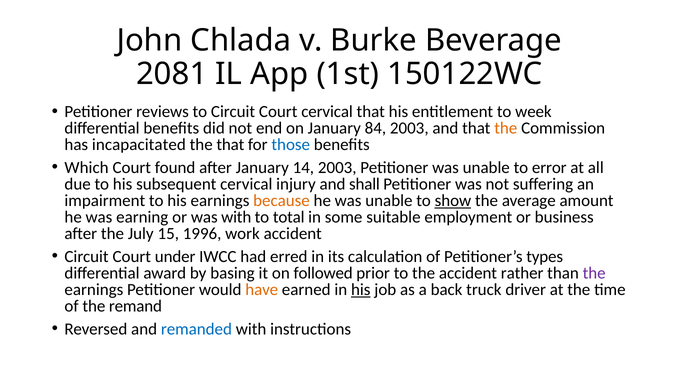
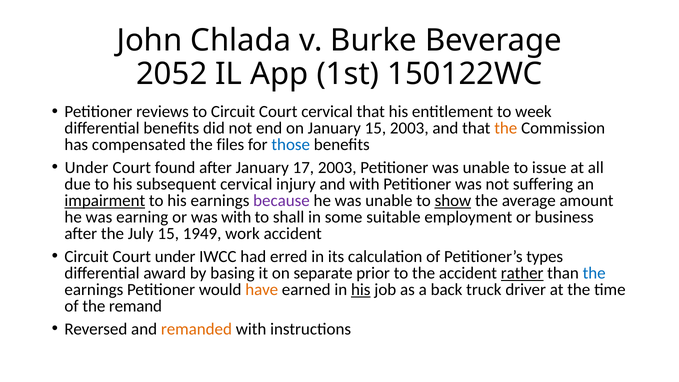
2081: 2081 -> 2052 (172, 74)
January 84: 84 -> 15 (375, 128)
incapacitated: incapacitated -> compensated (139, 145)
the that: that -> files (230, 145)
Which: Which -> Under (86, 168)
14: 14 -> 17 (303, 168)
error: error -> issue (549, 168)
and shall: shall -> with (364, 184)
impairment underline: none -> present (105, 201)
because colour: orange -> purple (281, 201)
total: total -> shall (289, 217)
1996: 1996 -> 1949 (202, 234)
followed: followed -> separate (323, 273)
rather underline: none -> present (522, 273)
the colour: purple -> blue (594, 273)
remanded colour: blue -> orange (196, 329)
